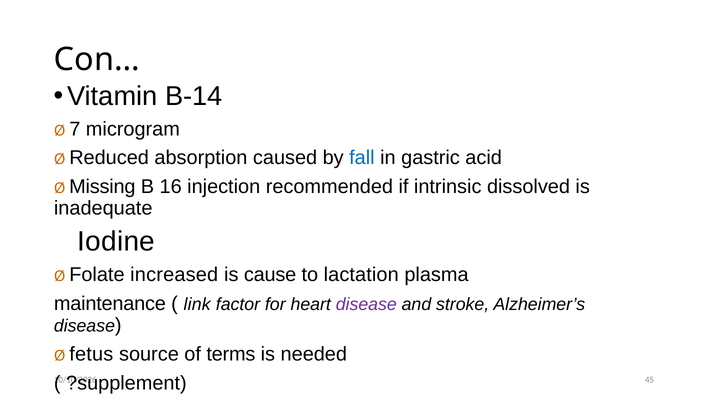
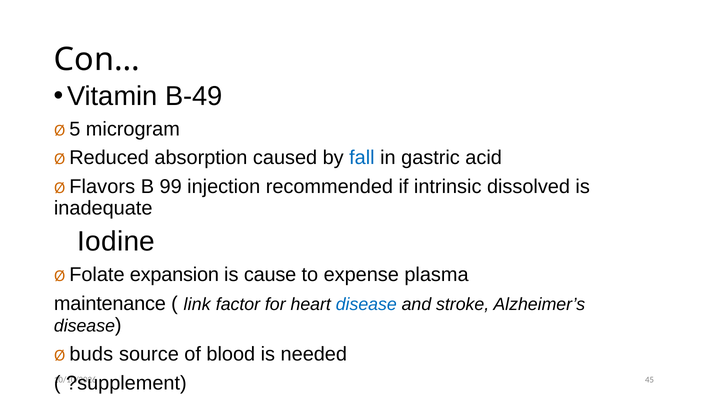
B-14: B-14 -> B-49 (194, 96)
7: 7 -> 5 (75, 129)
Missing: Missing -> Flavors (102, 187)
16: 16 -> 99 (171, 187)
increased: increased -> expansion (174, 275)
lactation: lactation -> expense (361, 275)
disease colour: purple -> blue (366, 305)
fetus: fetus -> buds (91, 354)
terms: terms -> blood (231, 354)
